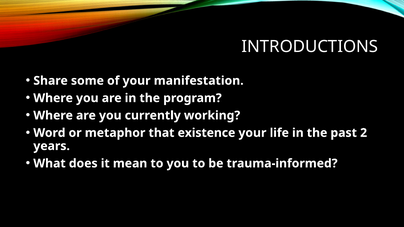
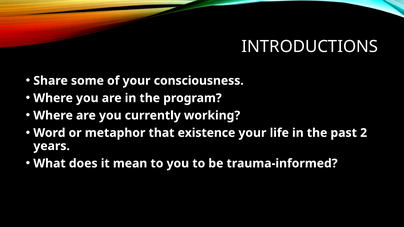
manifestation: manifestation -> consciousness (199, 81)
